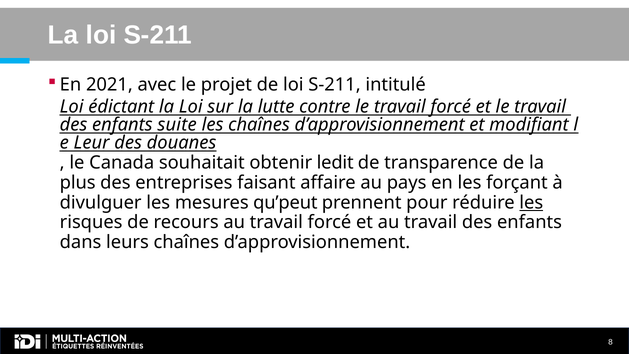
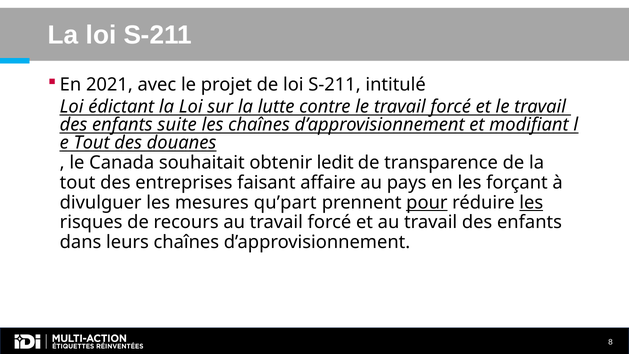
Leur: Leur -> Tout (92, 142)
plus: plus -> tout (78, 183)
qu’peut: qu’peut -> qu’part (285, 202)
pour underline: none -> present (427, 202)
